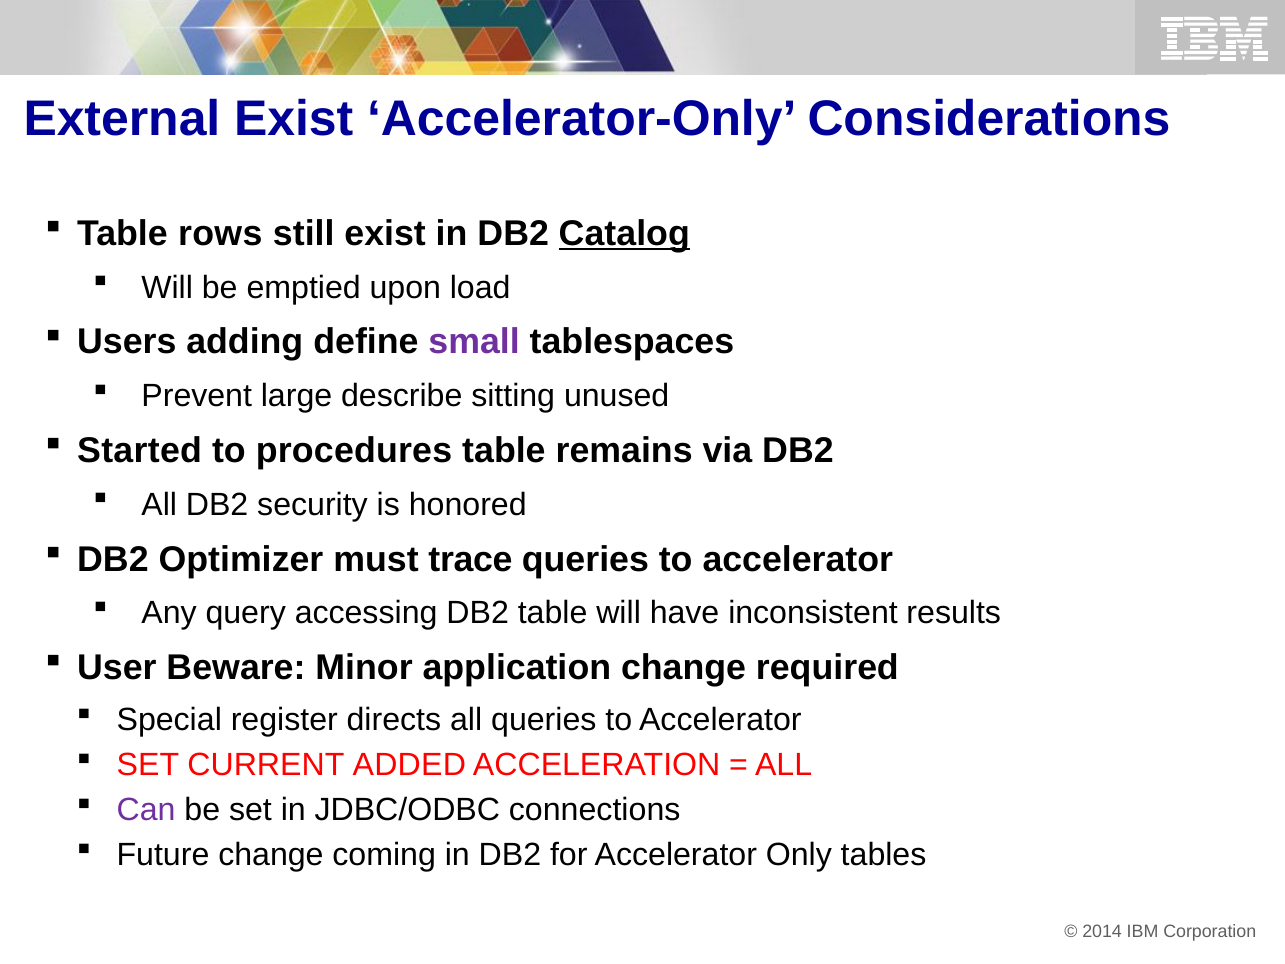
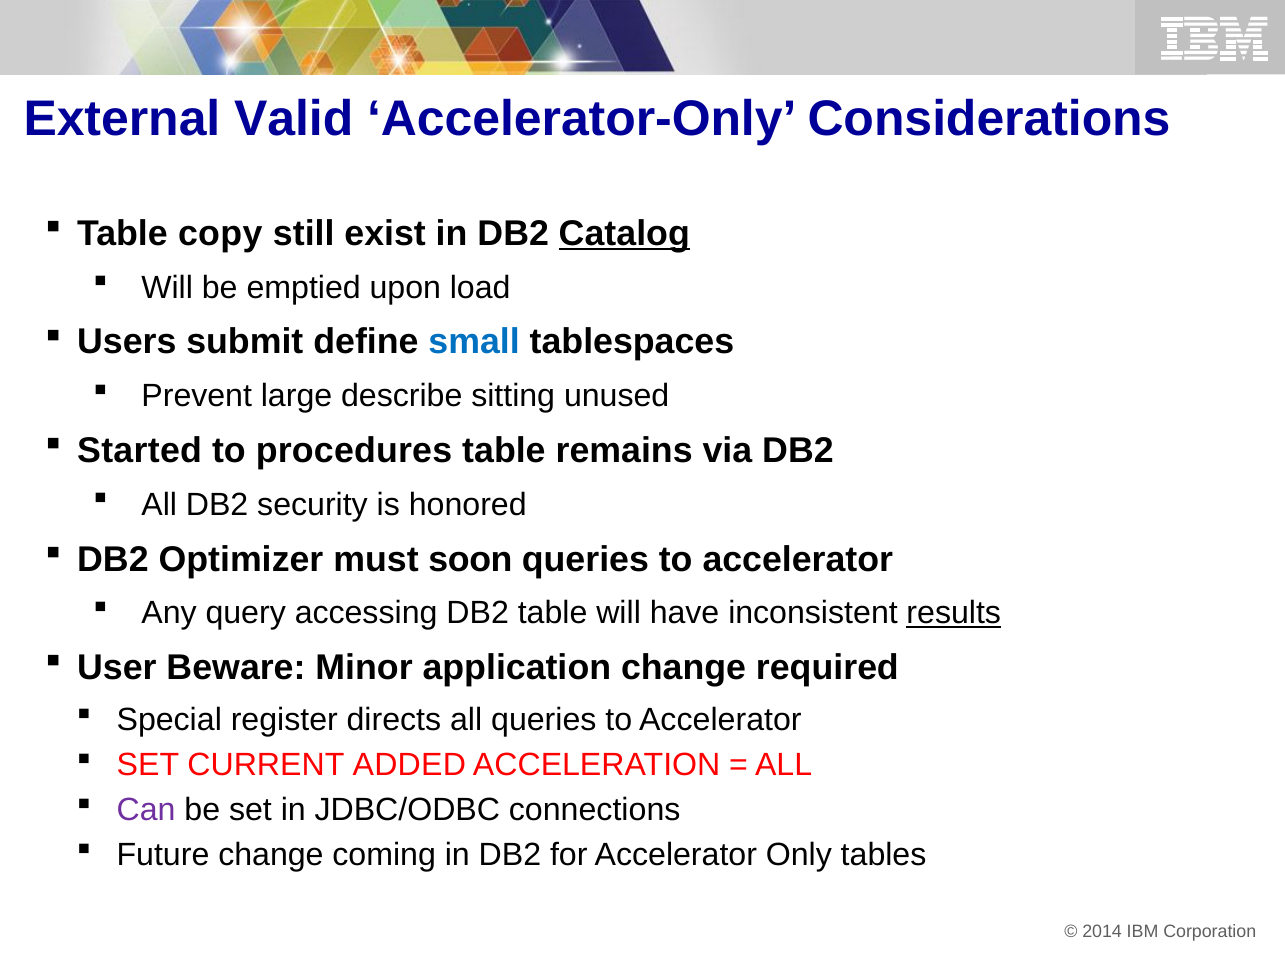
External Exist: Exist -> Valid (294, 119)
rows: rows -> copy (220, 234)
adding: adding -> submit (245, 342)
small colour: purple -> blue (474, 342)
trace: trace -> soon (470, 559)
results underline: none -> present (954, 613)
